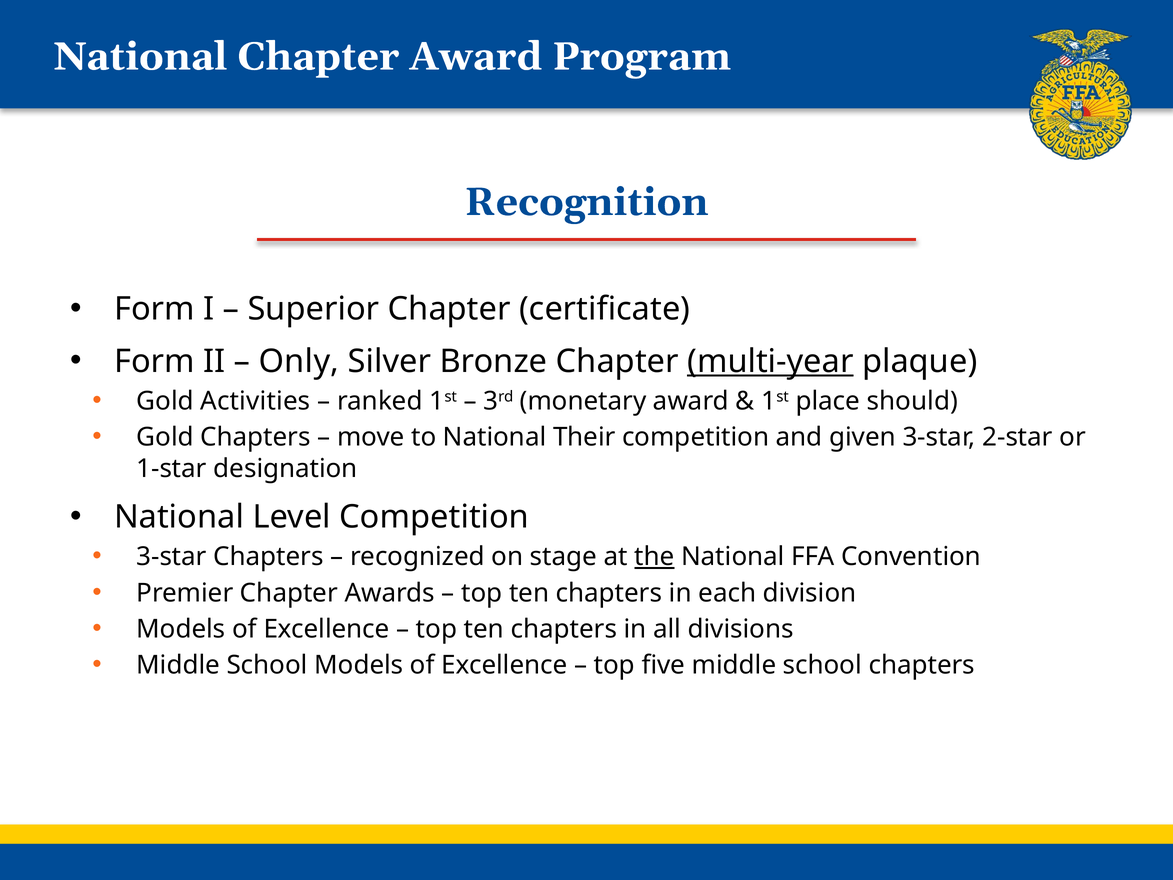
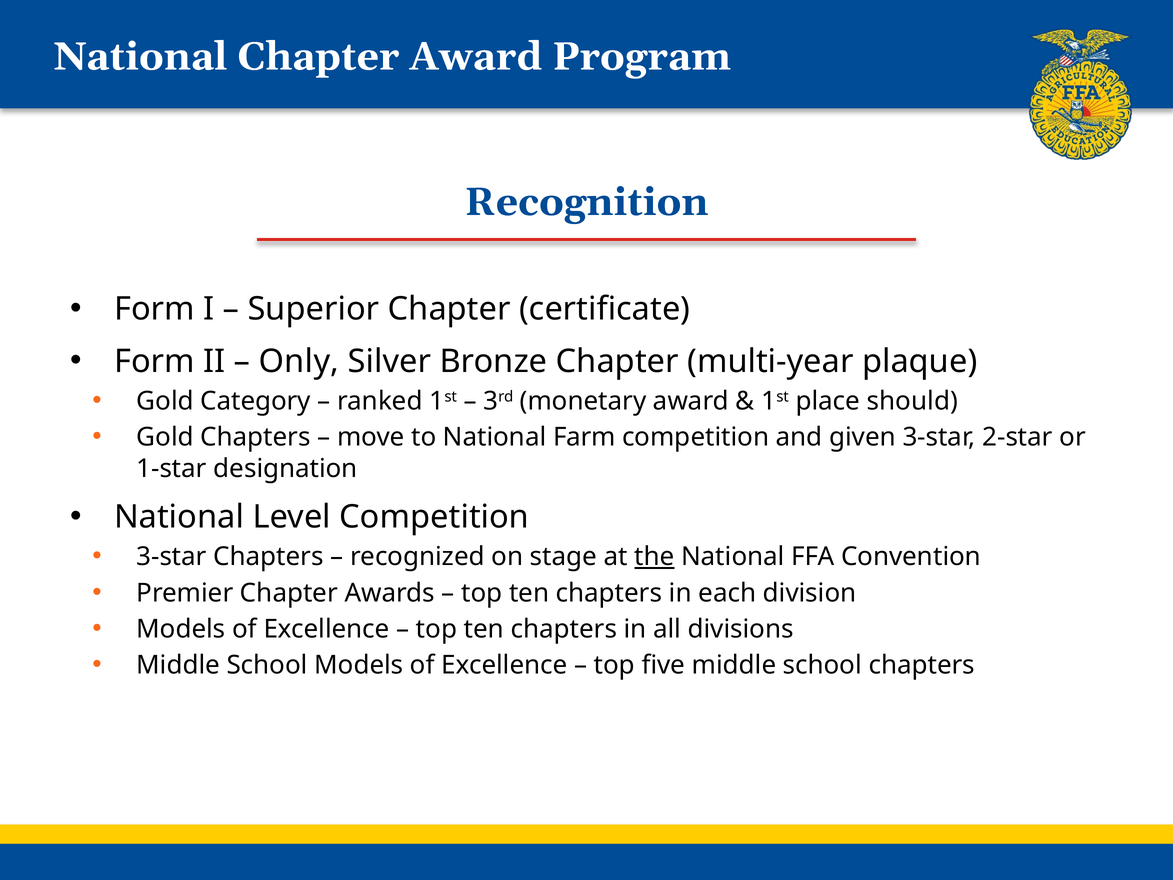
multi-year underline: present -> none (770, 361)
Activities: Activities -> Category (256, 401)
Their: Their -> Farm (584, 437)
